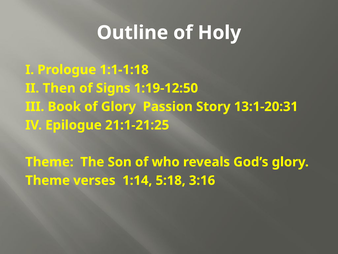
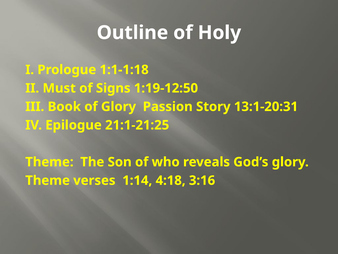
Then: Then -> Must (59, 88)
5:18: 5:18 -> 4:18 (171, 180)
